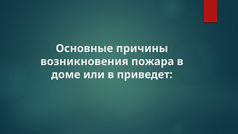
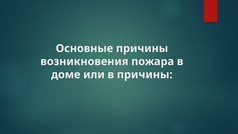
в приведет: приведет -> причины (145, 75)
